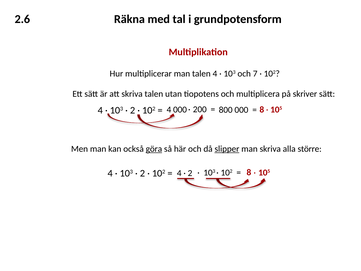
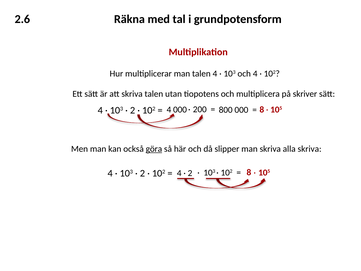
och 7: 7 -> 4 (255, 74)
slipper underline: present -> none (227, 149)
alla större: större -> skriva (310, 149)
